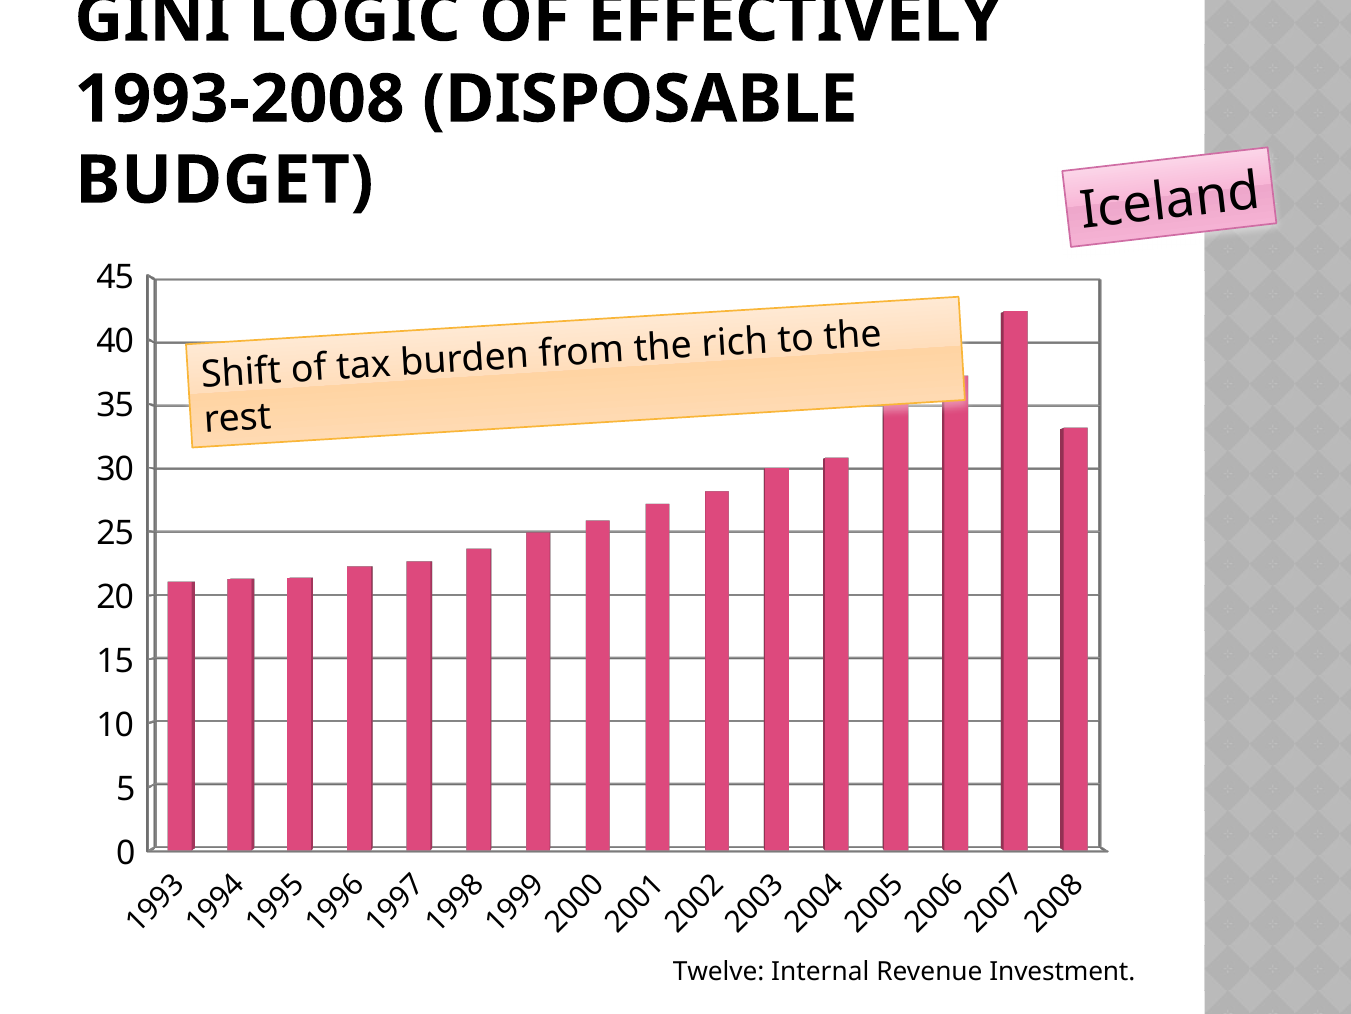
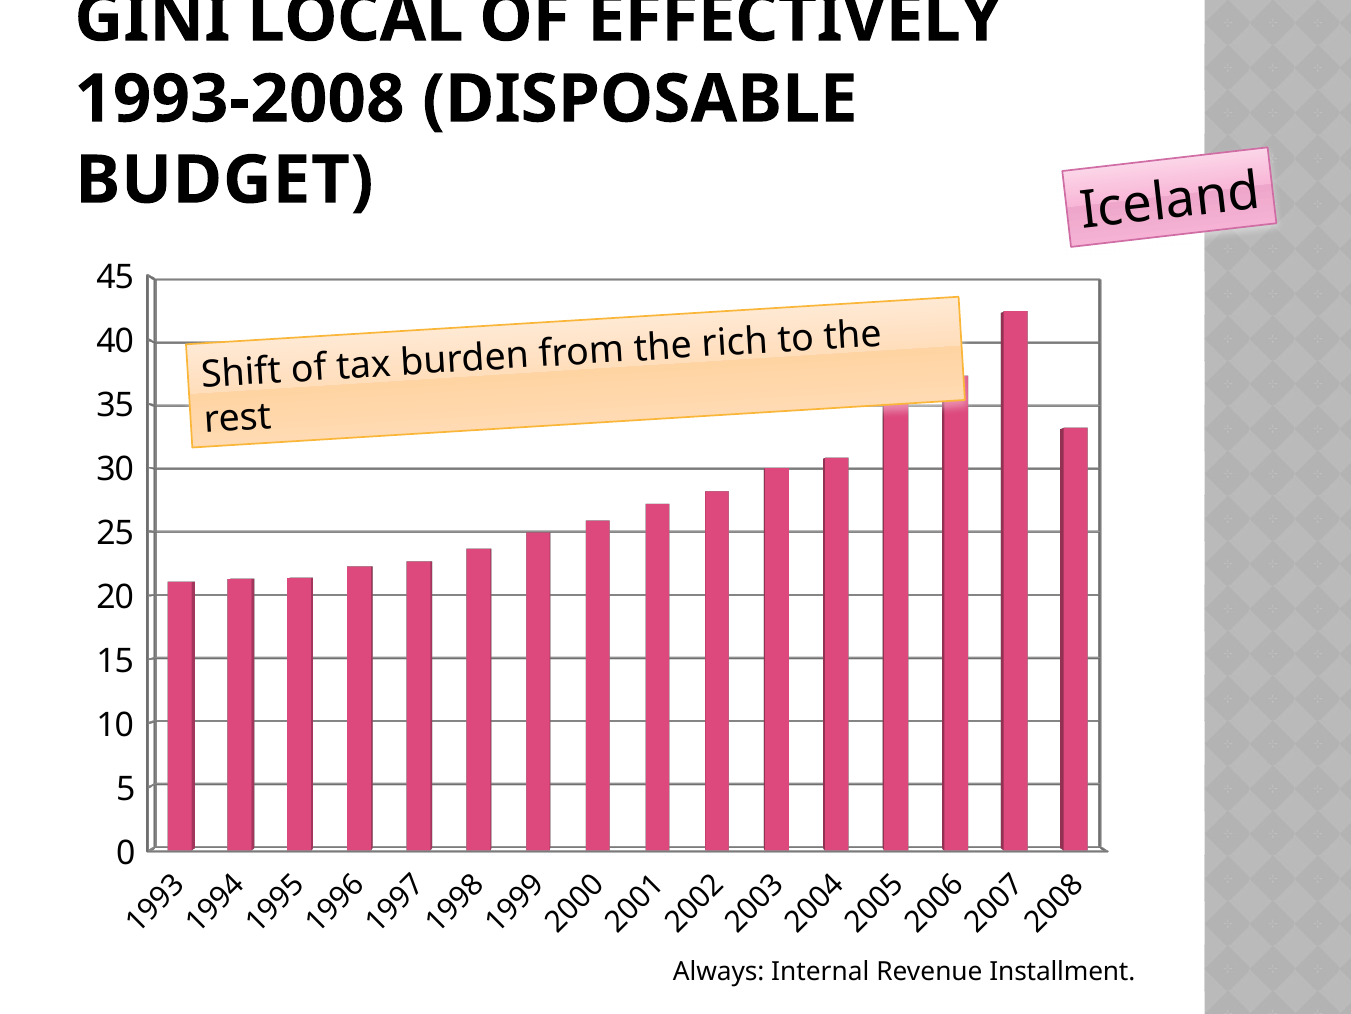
LOGIC: LOGIC -> LOCAL (355, 18)
Twelve: Twelve -> Always (719, 971)
Investment: Investment -> Installment (1062, 971)
